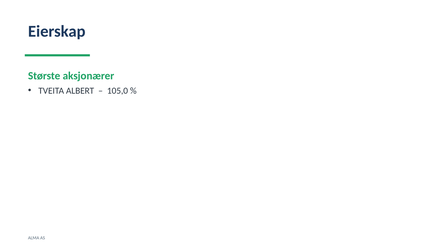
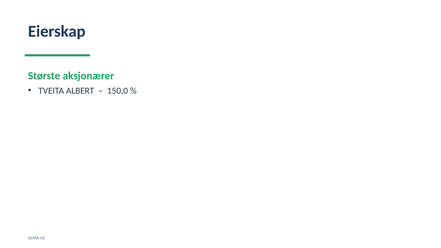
105,0: 105,0 -> 150,0 (117, 91)
